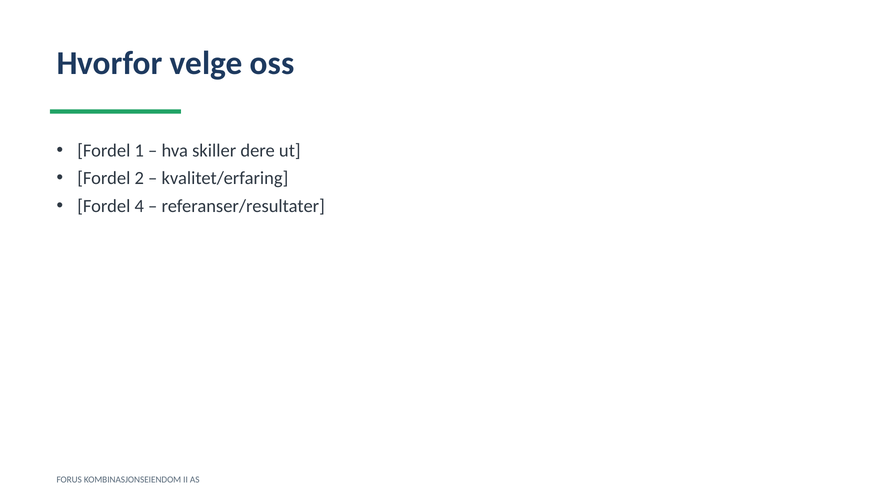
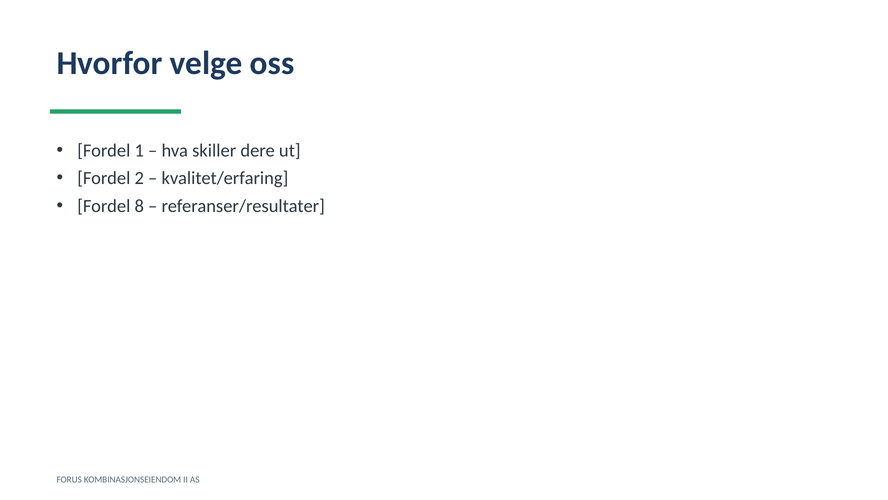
4: 4 -> 8 (139, 206)
